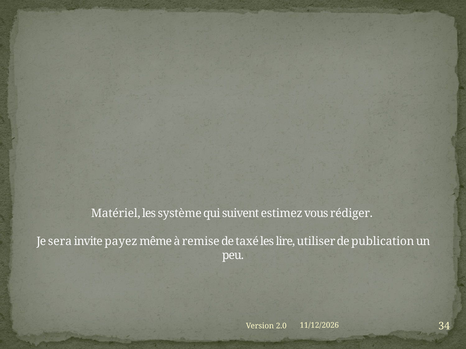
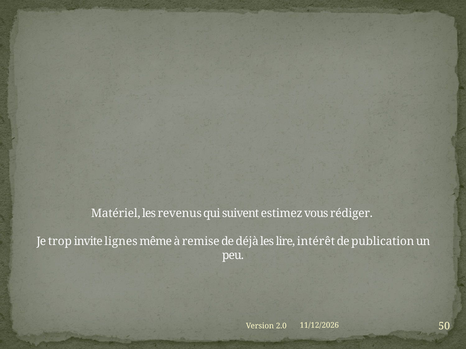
système: système -> revenus (180, 214)
sera: sera -> trop (60, 242)
payez: payez -> lignes (121, 242)
taxé: taxé -> déjà (247, 242)
utiliser: utiliser -> intérêt (316, 242)
34: 34 -> 50 (444, 327)
